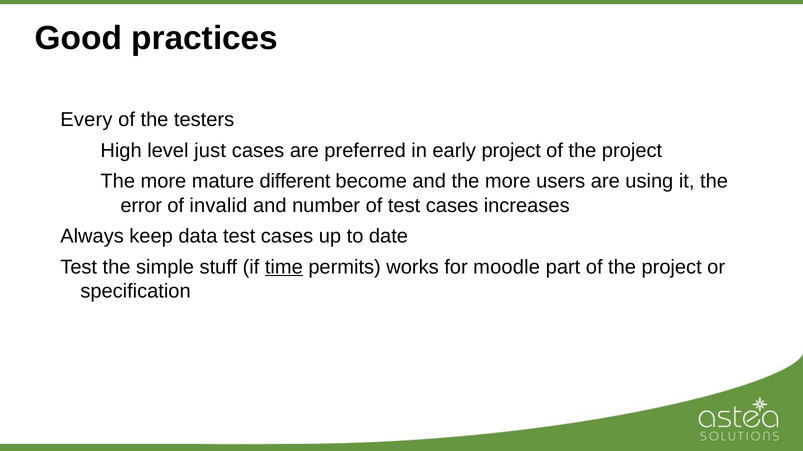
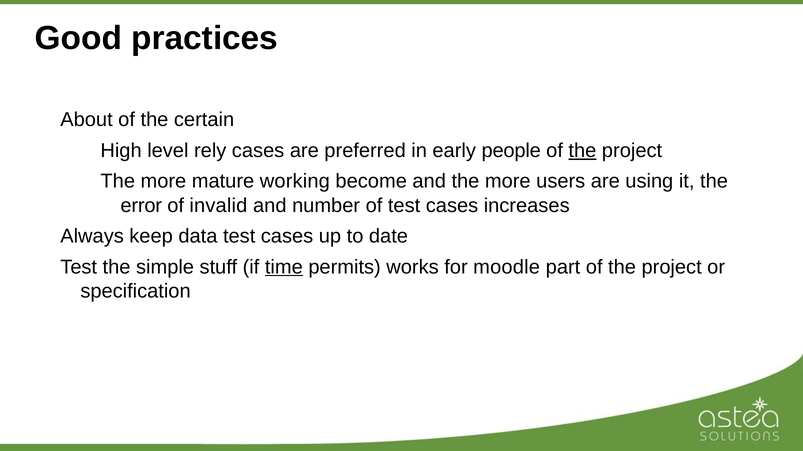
Every: Every -> About (87, 120)
testers: testers -> certain (204, 120)
just: just -> rely (210, 151)
early project: project -> people (511, 151)
the underline: none -> present (582, 151)
different: different -> working (295, 182)
